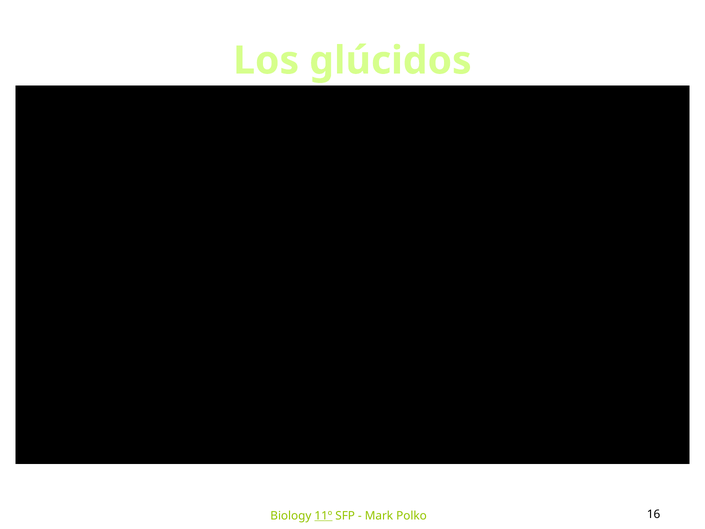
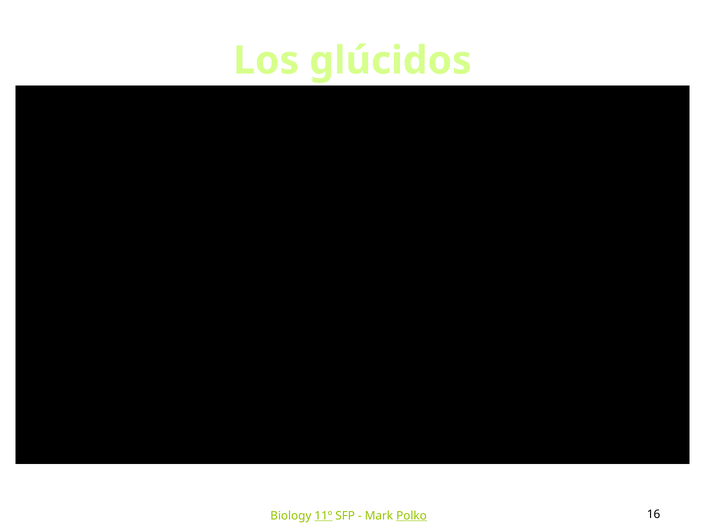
Polko underline: none -> present (412, 515)
